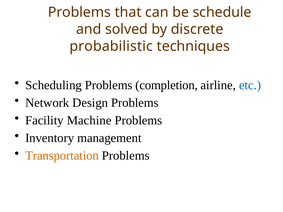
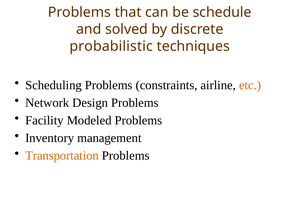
completion: completion -> constraints (167, 85)
etc colour: blue -> orange (250, 85)
Machine: Machine -> Modeled (89, 121)
